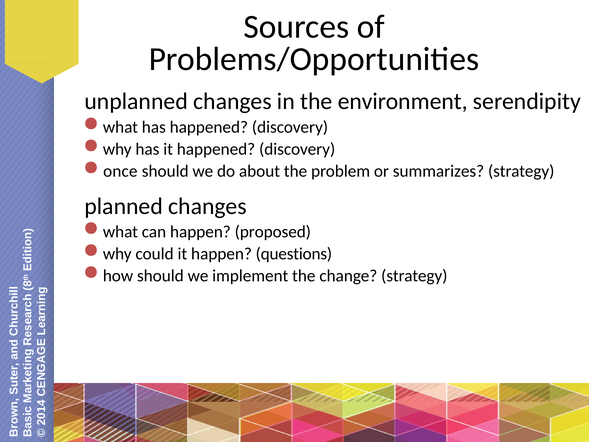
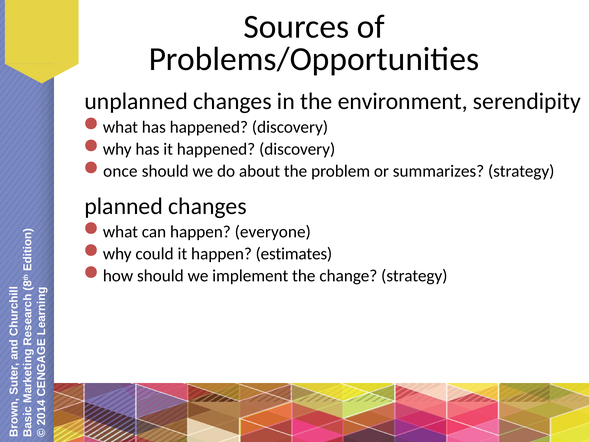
proposed: proposed -> everyone (273, 232)
questions: questions -> estimates (294, 254)
